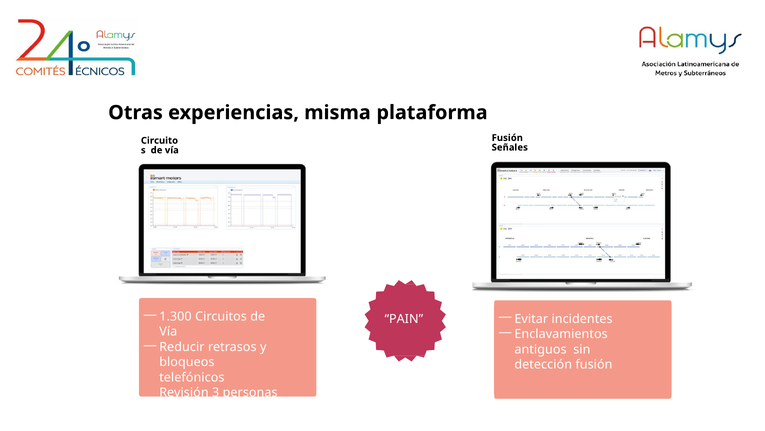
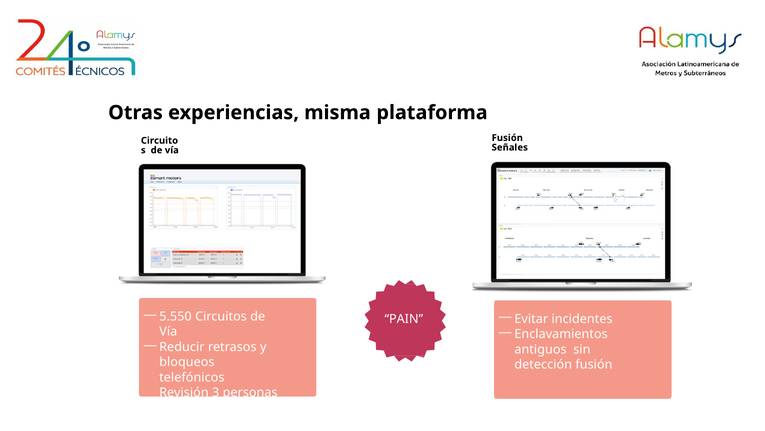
1.300: 1.300 -> 5.550 (175, 316)
